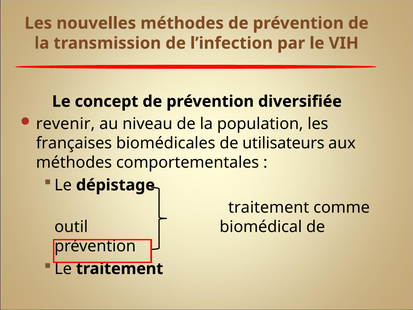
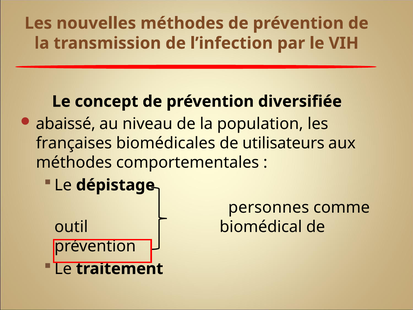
revenir: revenir -> abaissé (66, 124)
traitement: traitement -> personnes (269, 207)
